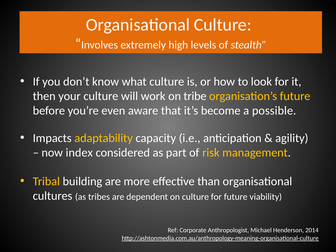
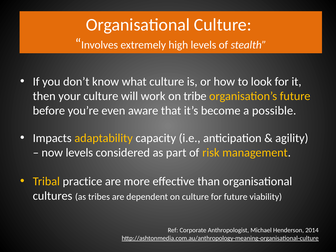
now index: index -> levels (79, 153)
building: building -> practice (82, 181)
